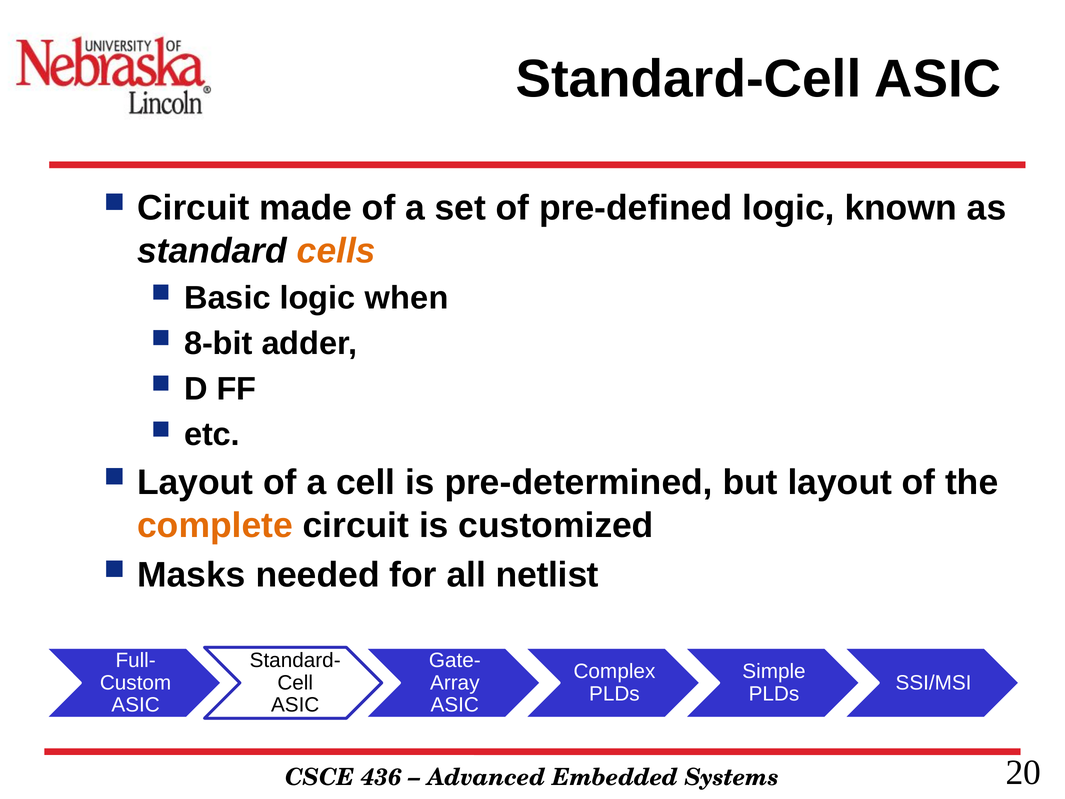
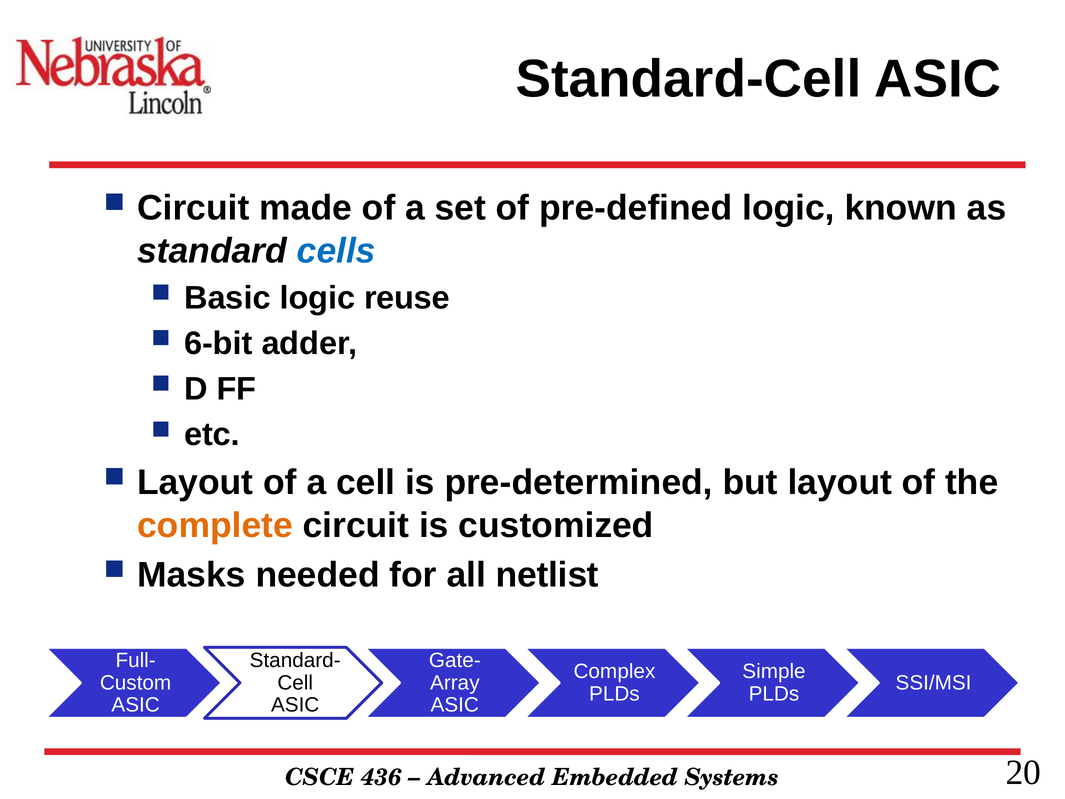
cells colour: orange -> blue (336, 251)
when: when -> reuse (407, 298)
8-bit: 8-bit -> 6-bit (218, 343)
